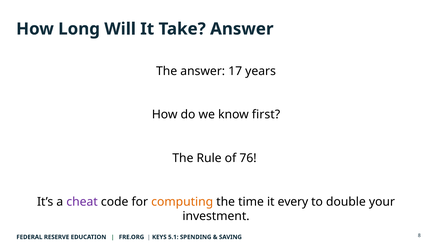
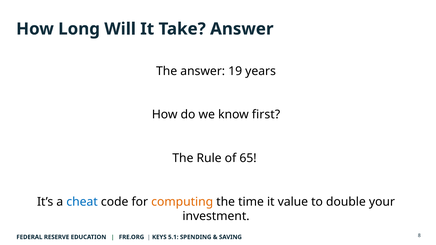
17: 17 -> 19 (235, 71)
76: 76 -> 65 (248, 158)
cheat colour: purple -> blue (82, 202)
every: every -> value (293, 202)
